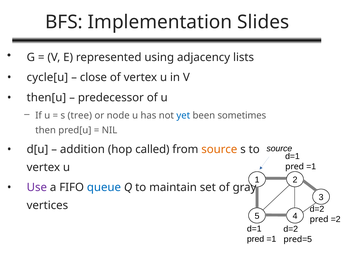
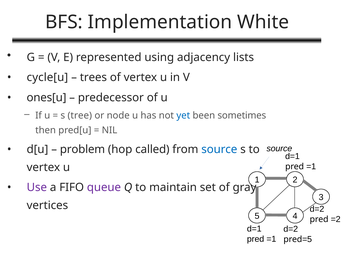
Slides: Slides -> White (263, 22)
close: close -> trees (93, 78)
then[u: then[u -> ones[u (47, 98)
addition: addition -> problem (82, 150)
source colour: orange -> blue (219, 150)
queue colour: blue -> purple (104, 188)
